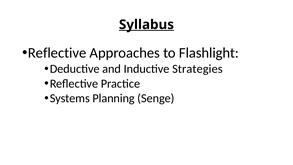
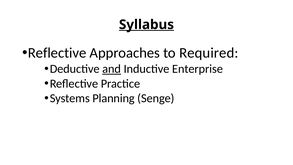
Flashlight: Flashlight -> Required (209, 53)
and underline: none -> present (112, 69)
Strategies: Strategies -> Enterprise (198, 69)
